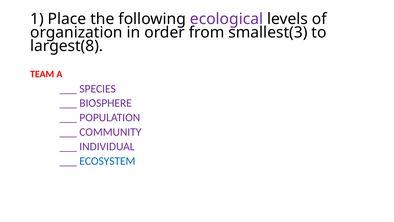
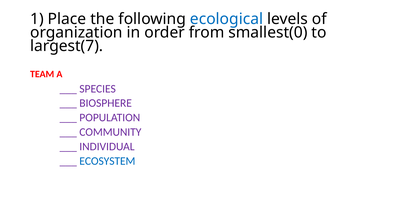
ecological colour: purple -> blue (227, 19)
smallest(3: smallest(3 -> smallest(0 (268, 32)
largest(8: largest(8 -> largest(7 (67, 46)
